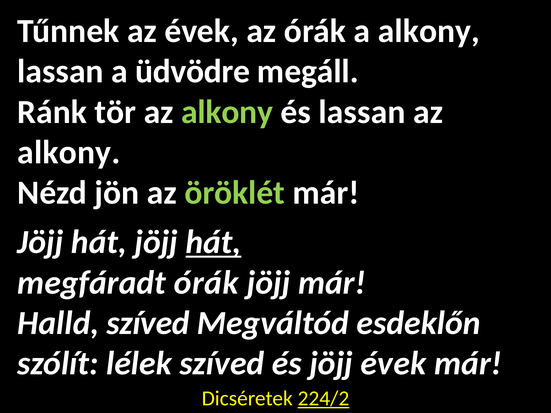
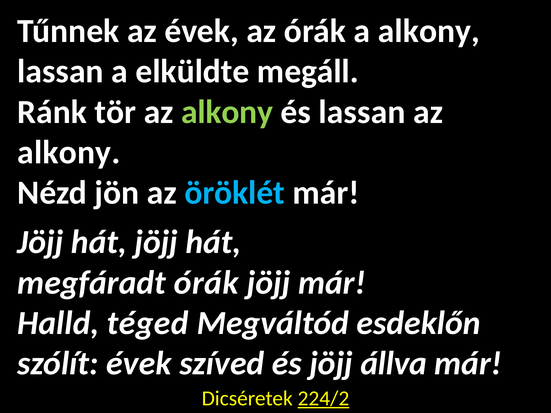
üdvödre: üdvödre -> elküldte (192, 72)
öröklét colour: light green -> light blue (235, 193)
hát underline: present -> none (213, 242)
Halld szíved: szíved -> téged (148, 323)
szólít lélek: lélek -> évek (139, 364)
jöjj évek: évek -> állva (394, 364)
